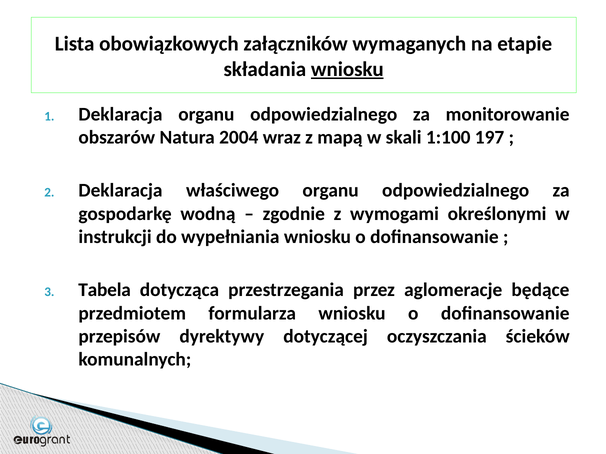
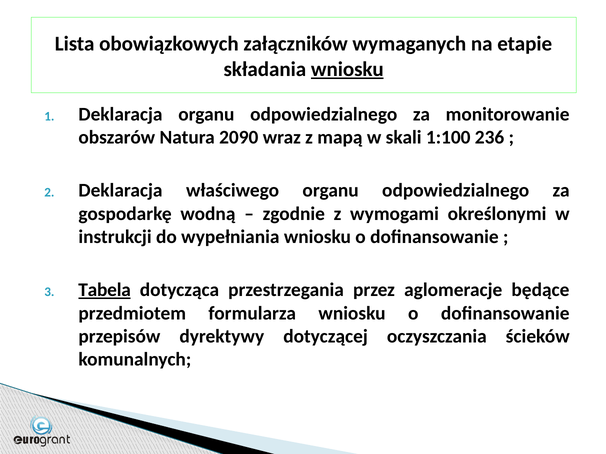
2004: 2004 -> 2090 (239, 138)
197: 197 -> 236 (490, 138)
Tabela underline: none -> present (105, 290)
